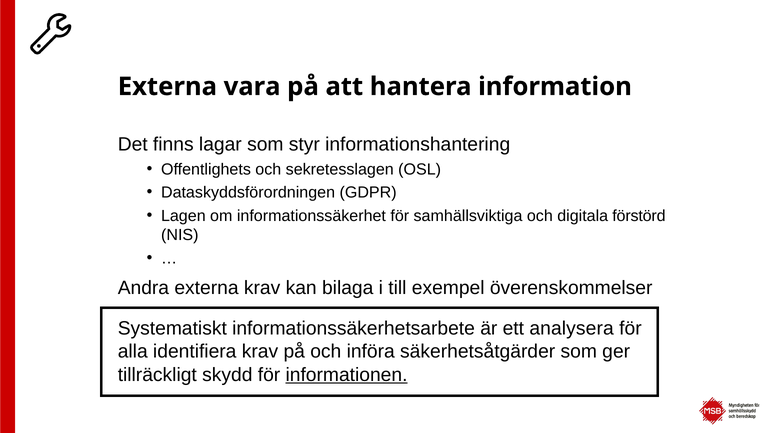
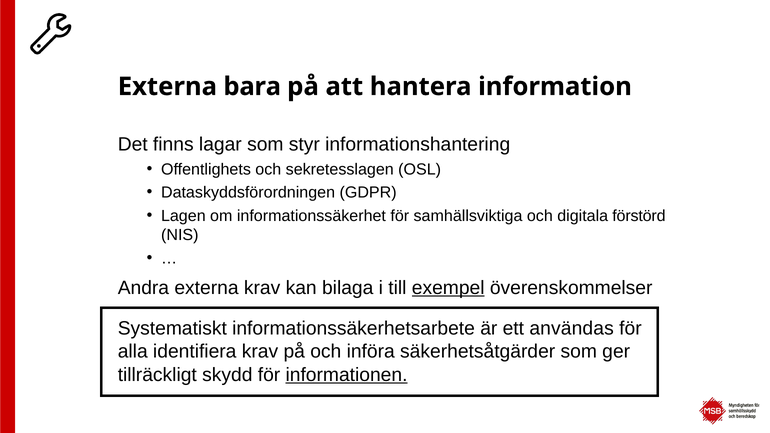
vara: vara -> bara (252, 87)
exempel underline: none -> present (448, 288)
analysera: analysera -> användas (572, 329)
